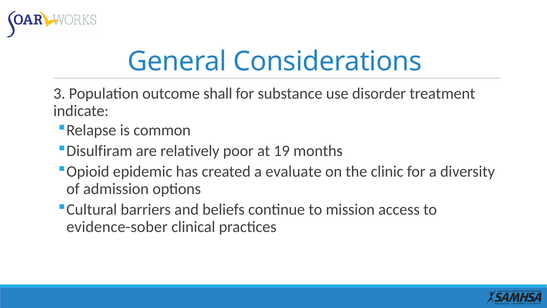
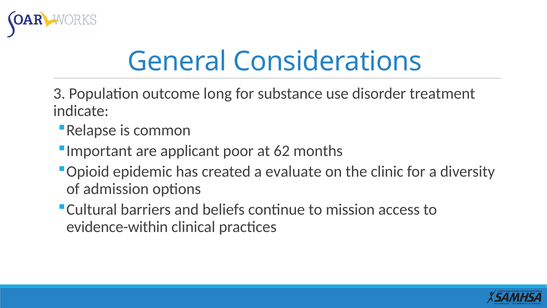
shall: shall -> long (218, 93)
Disulfiram: Disulfiram -> Important (99, 151)
relatively: relatively -> applicant (190, 151)
19: 19 -> 62 (282, 151)
evidence-sober: evidence-sober -> evidence-within (117, 227)
